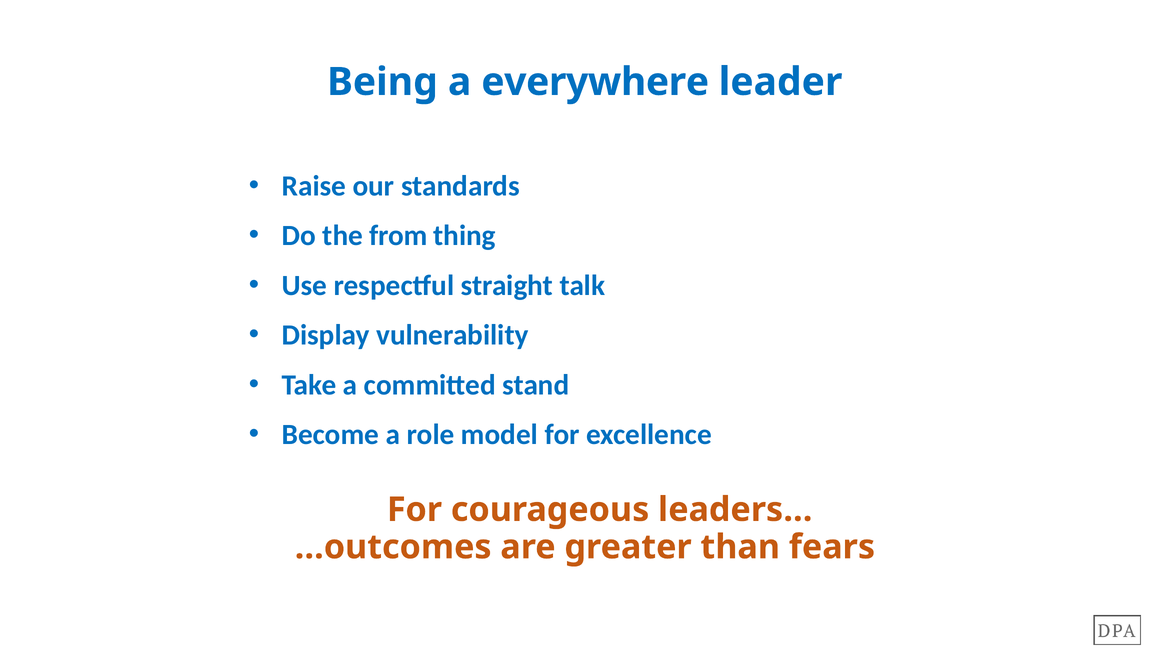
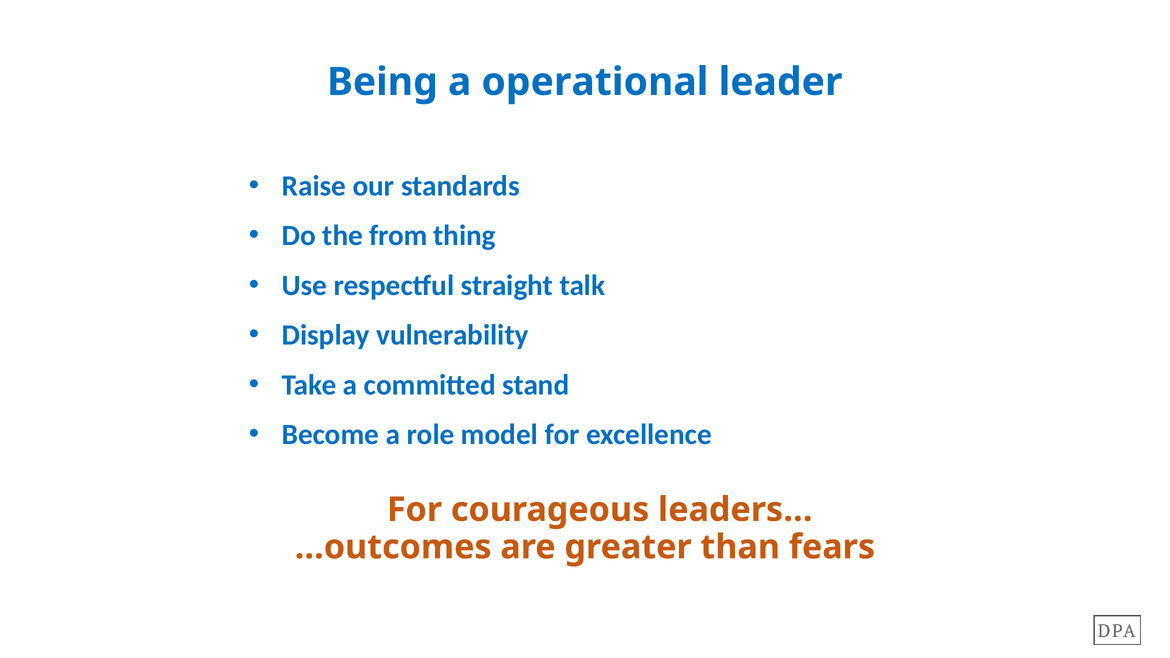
everywhere: everywhere -> operational (595, 82)
